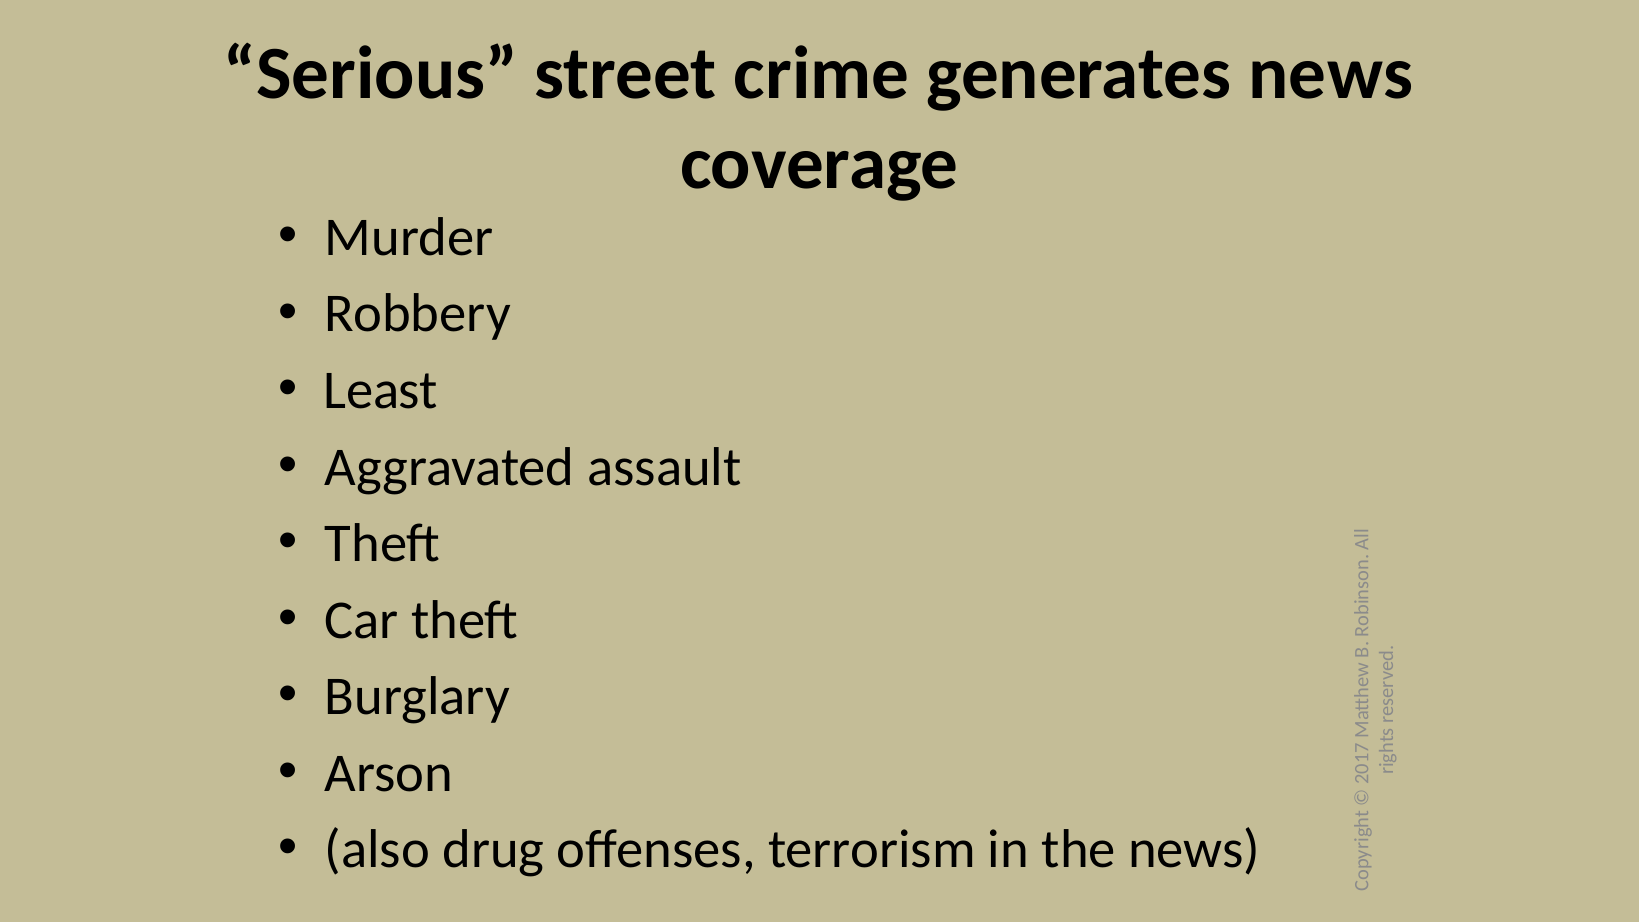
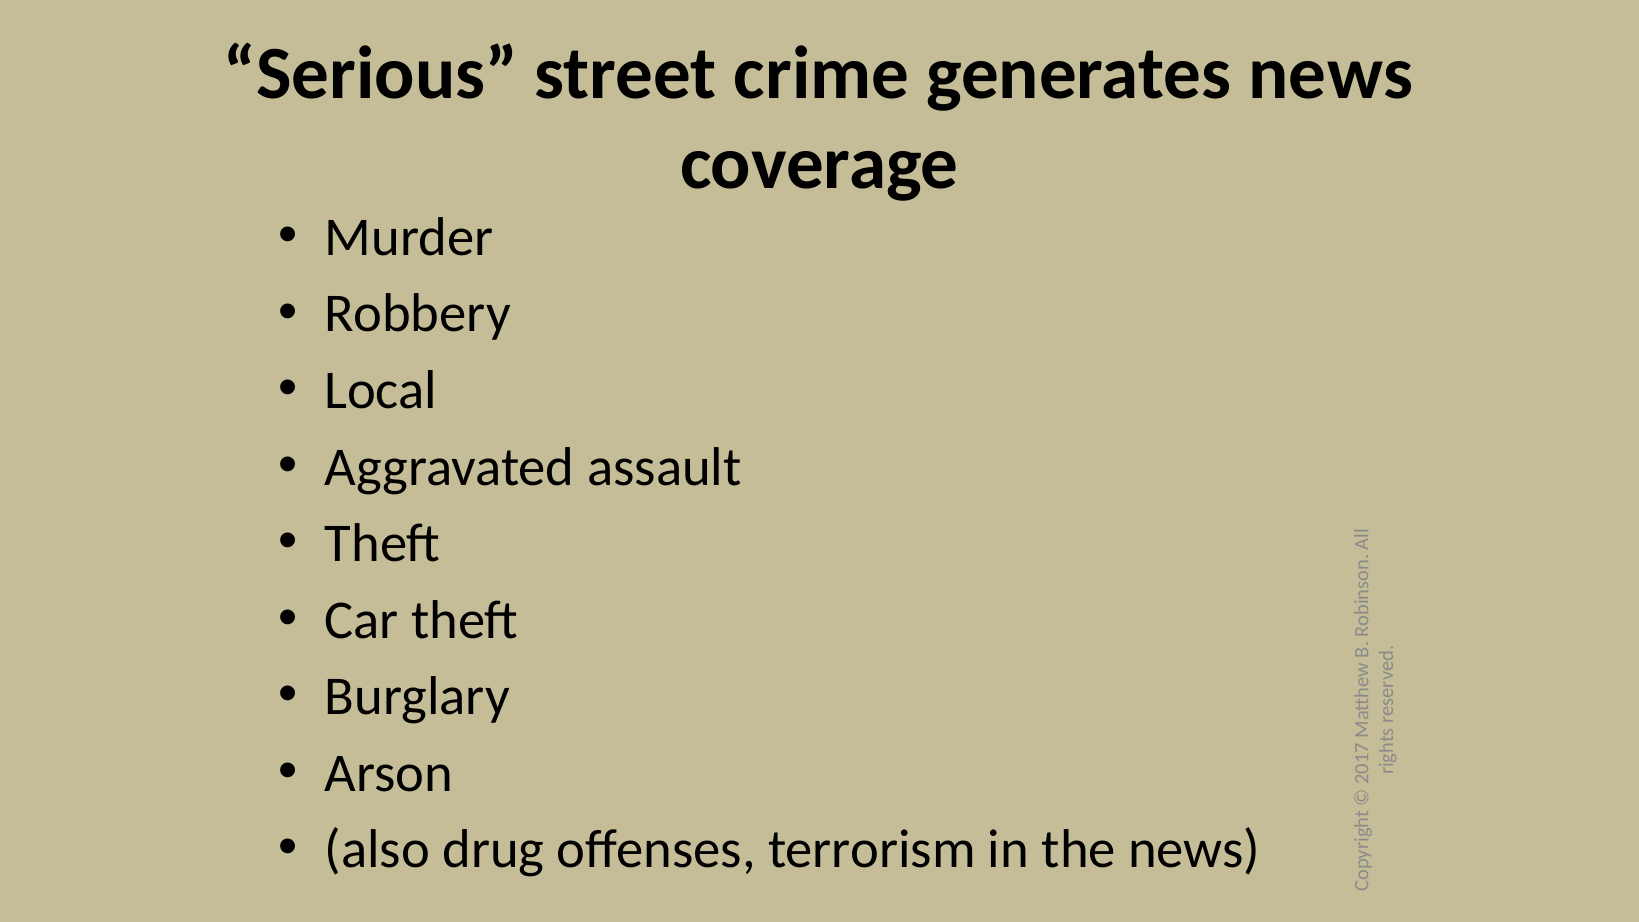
Least: Least -> Local (381, 390)
